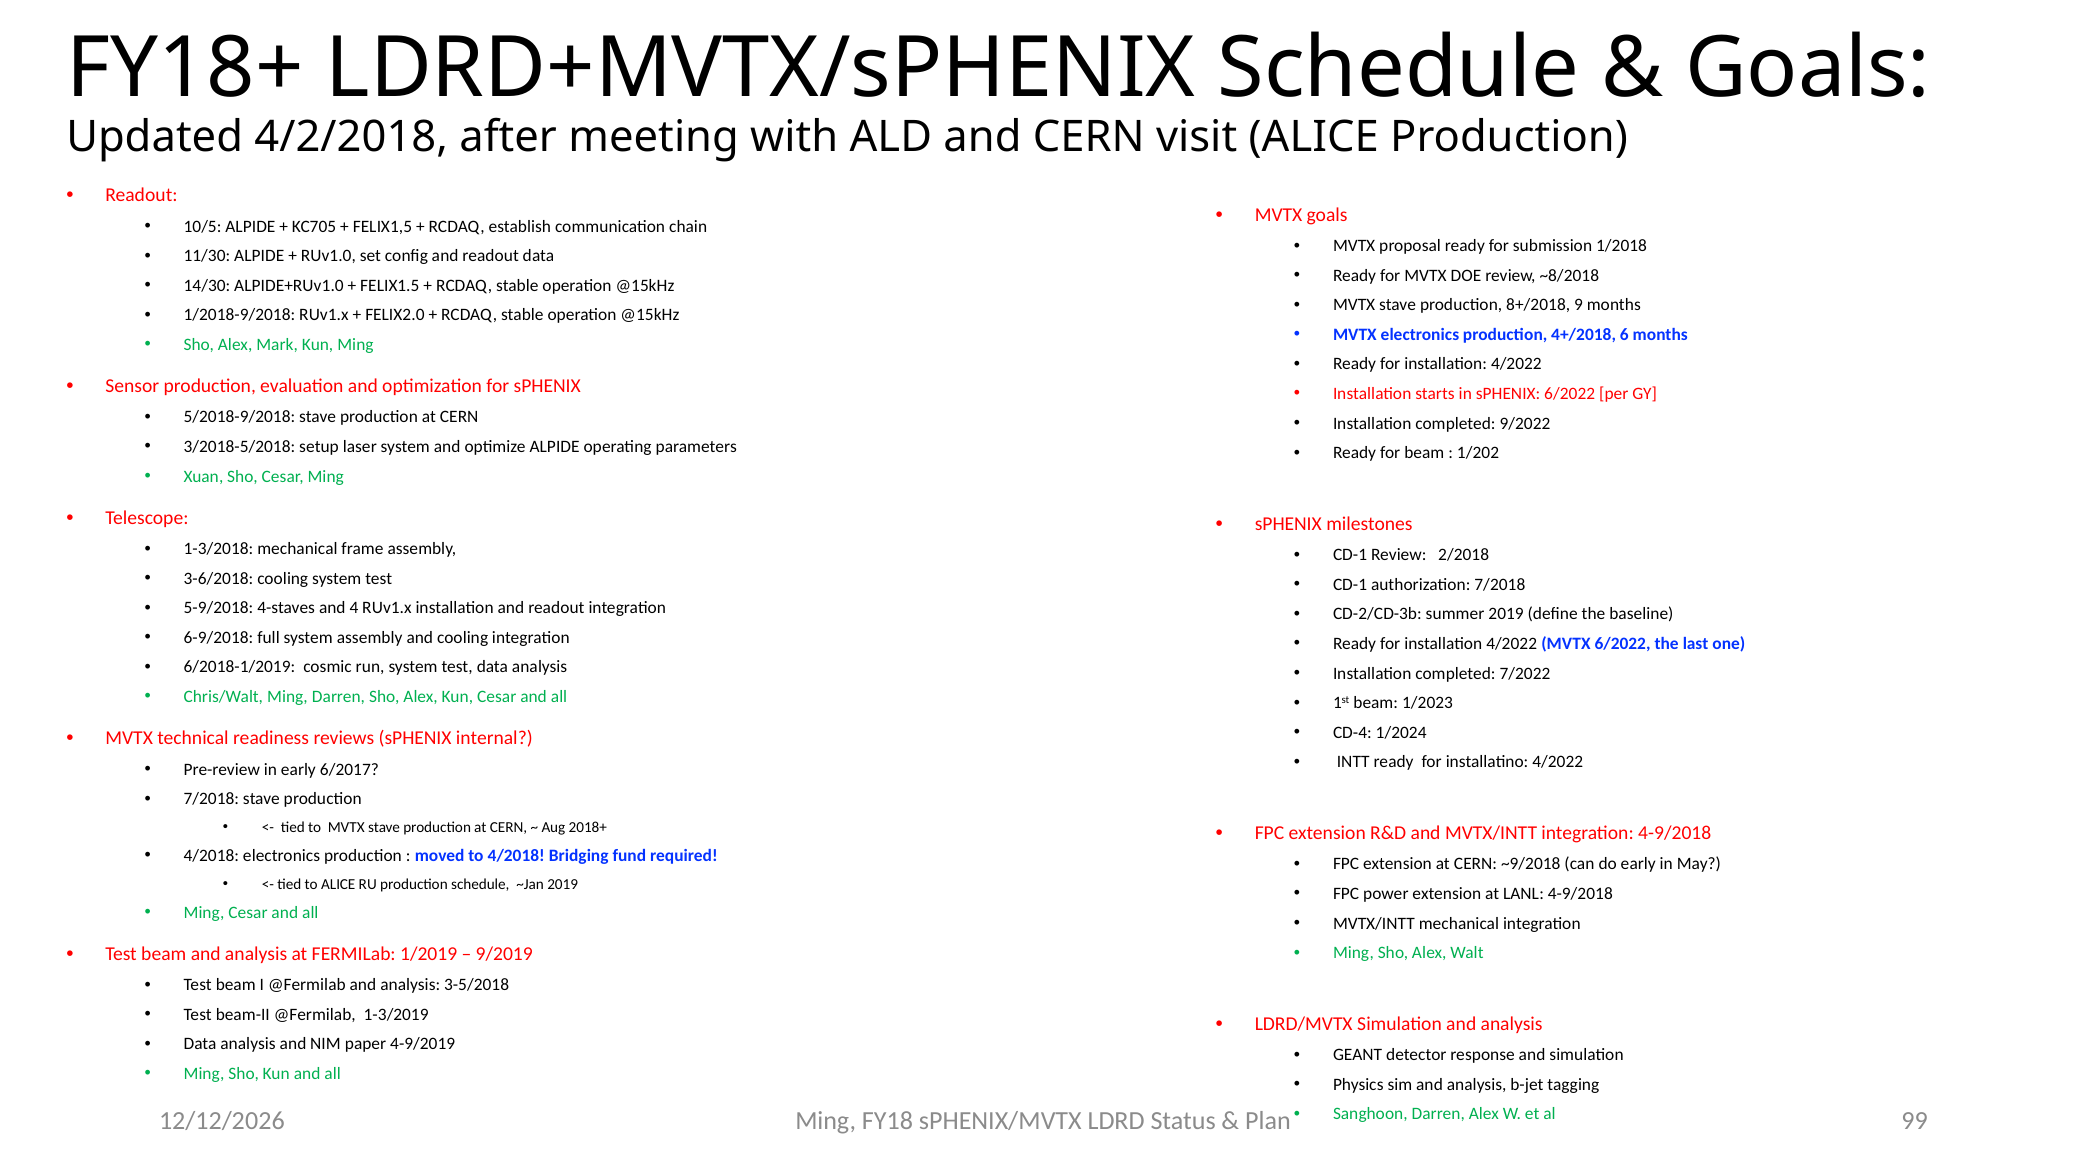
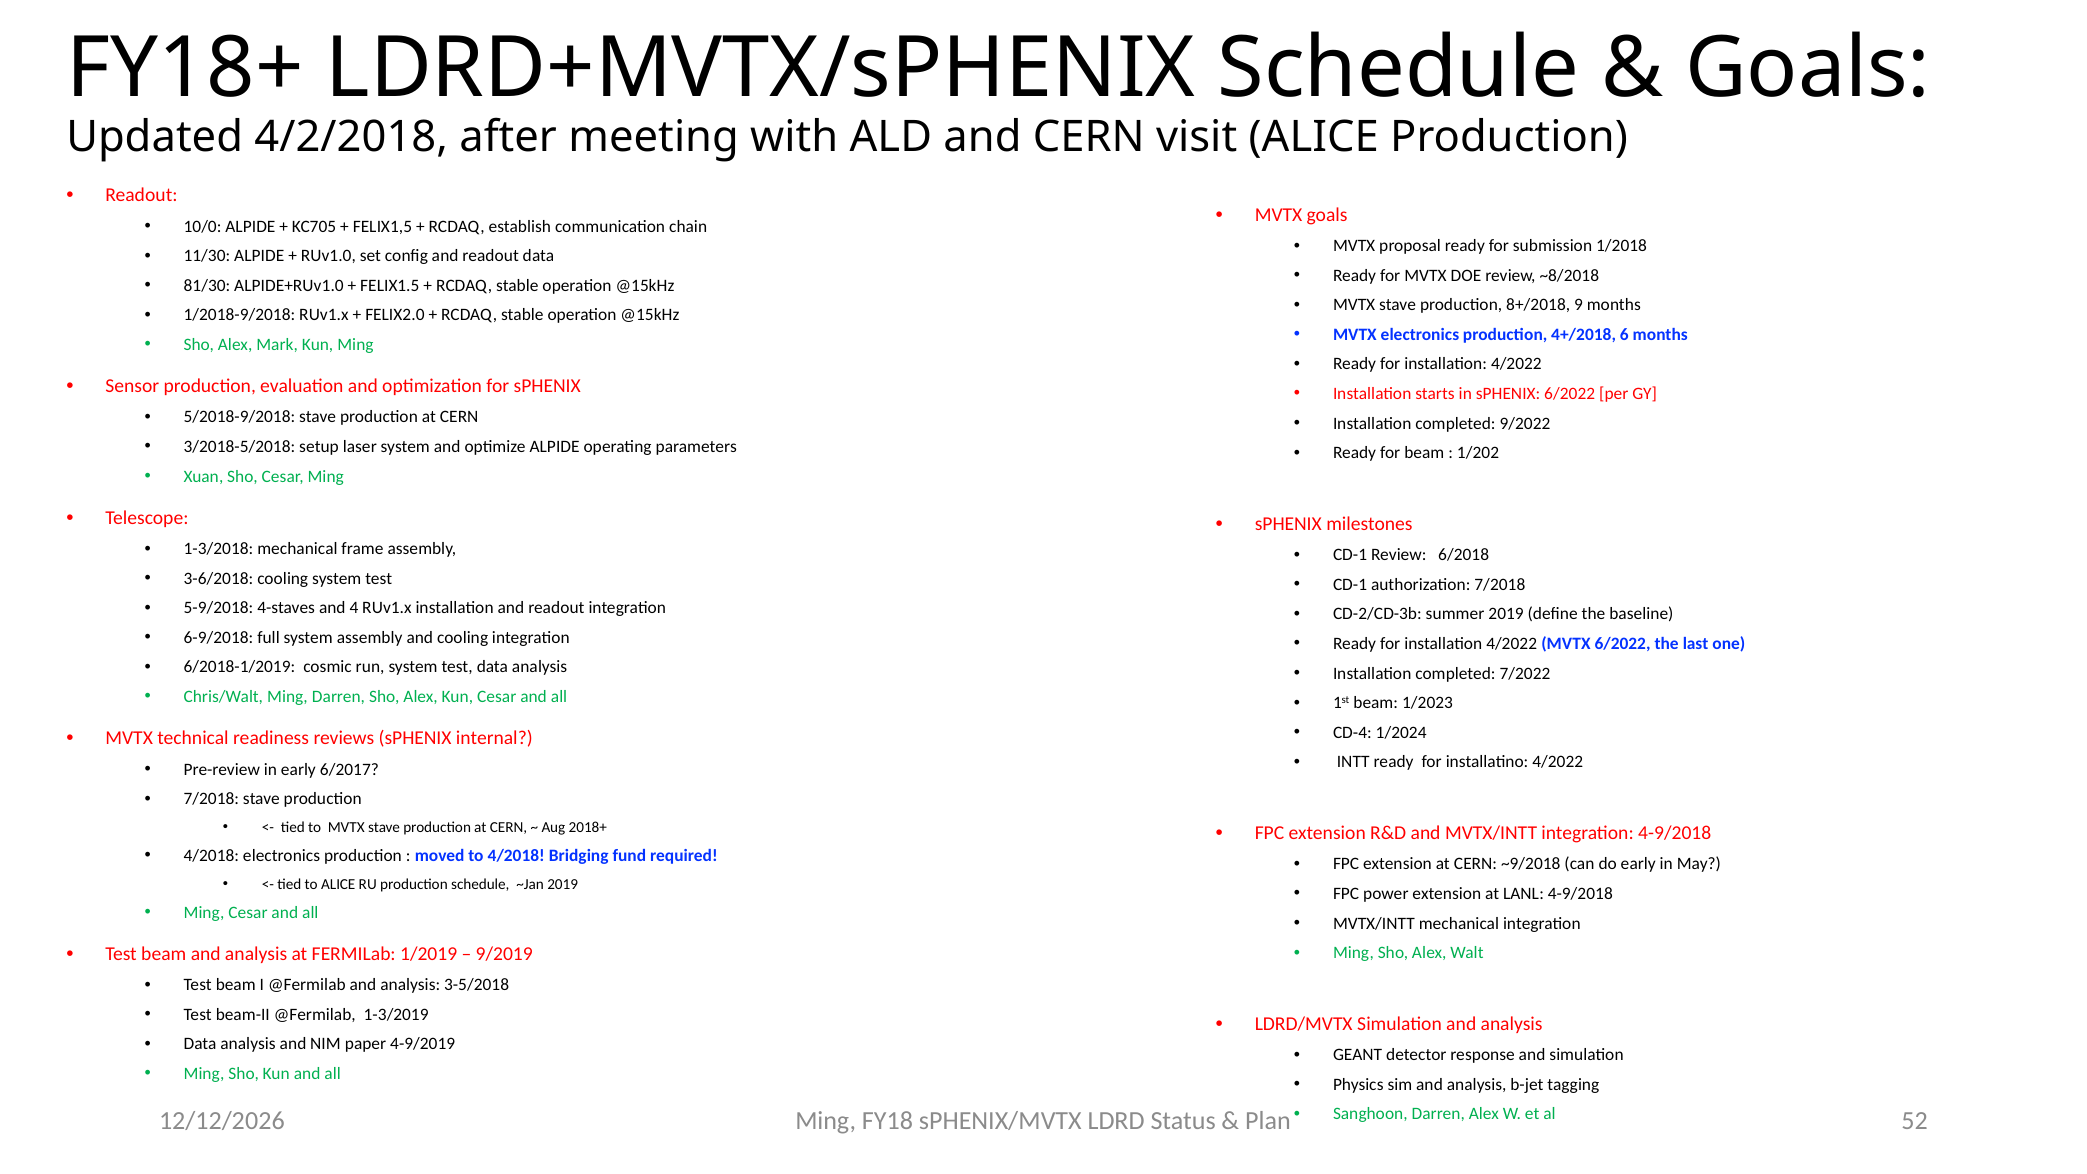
10/5: 10/5 -> 10/0 (203, 226)
14/30: 14/30 -> 81/30 (207, 285)
2/2018: 2/2018 -> 6/2018 (1464, 555)
99: 99 -> 52 (1915, 1121)
